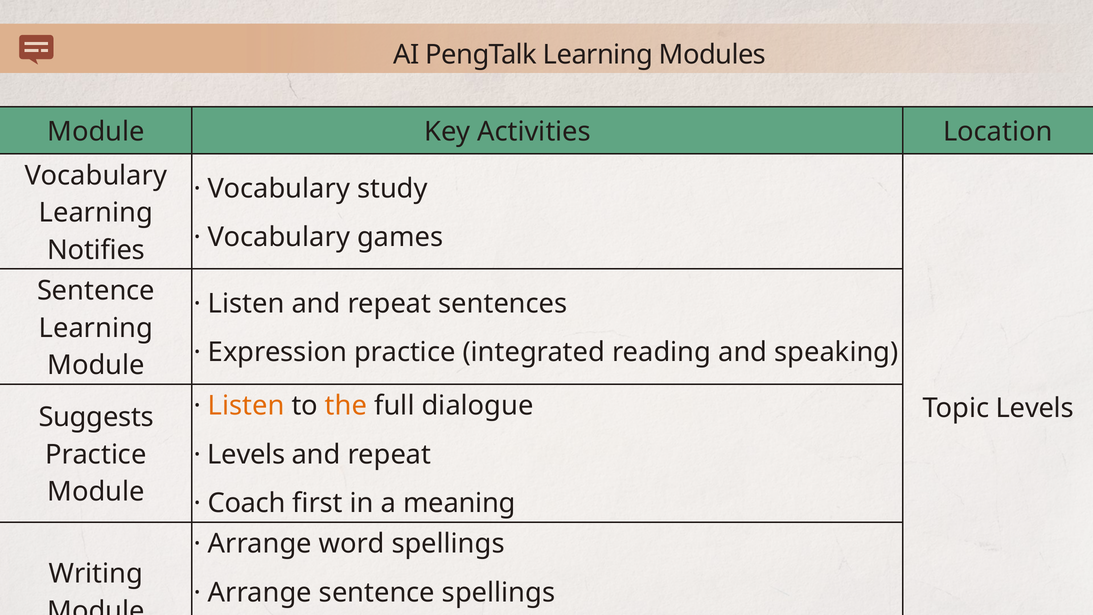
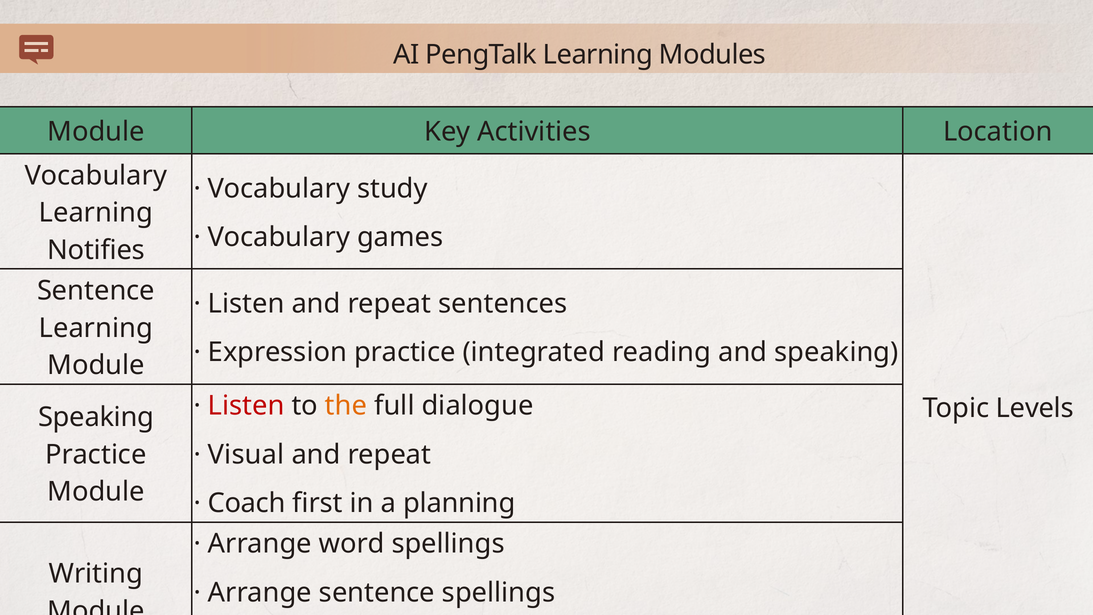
Listen colour: orange -> red (246, 406)
Suggests: Suggests -> Speaking (96, 417)
Levels: Levels -> Visual (246, 454)
meaning: meaning -> planning (459, 503)
